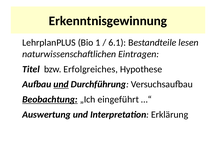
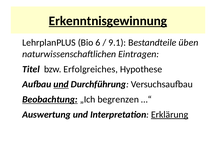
Erkenntnisgewinnung underline: none -> present (108, 21)
1: 1 -> 6 (98, 43)
6.1: 6.1 -> 9.1 (117, 43)
lesen: lesen -> üben (188, 43)
eingeführt: eingeführt -> begrenzen (118, 99)
Erklärung underline: none -> present (170, 115)
